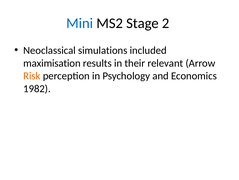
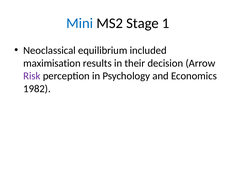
2: 2 -> 1 (166, 23)
simulations: simulations -> equilibrium (103, 50)
relevant: relevant -> decision (165, 63)
Risk colour: orange -> purple (32, 76)
